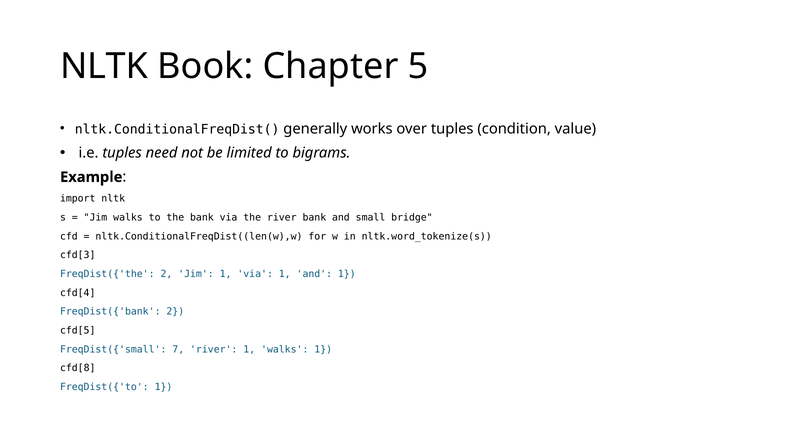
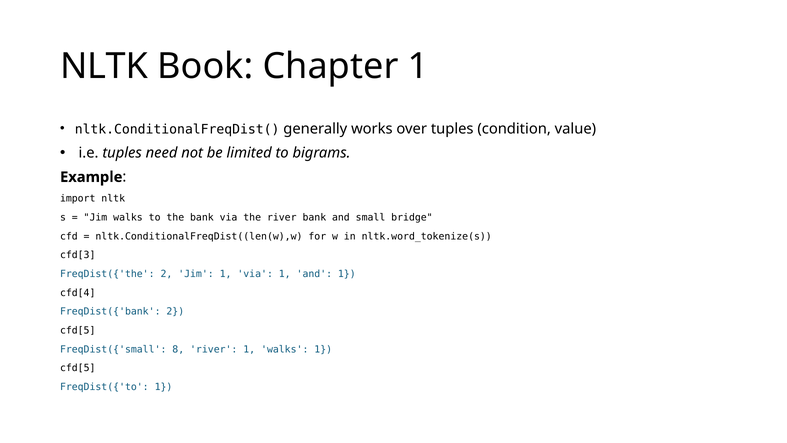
Chapter 5: 5 -> 1 (418, 66)
7: 7 -> 8 (178, 349)
cfd[8: cfd[8 -> cfd[5 (78, 368)
